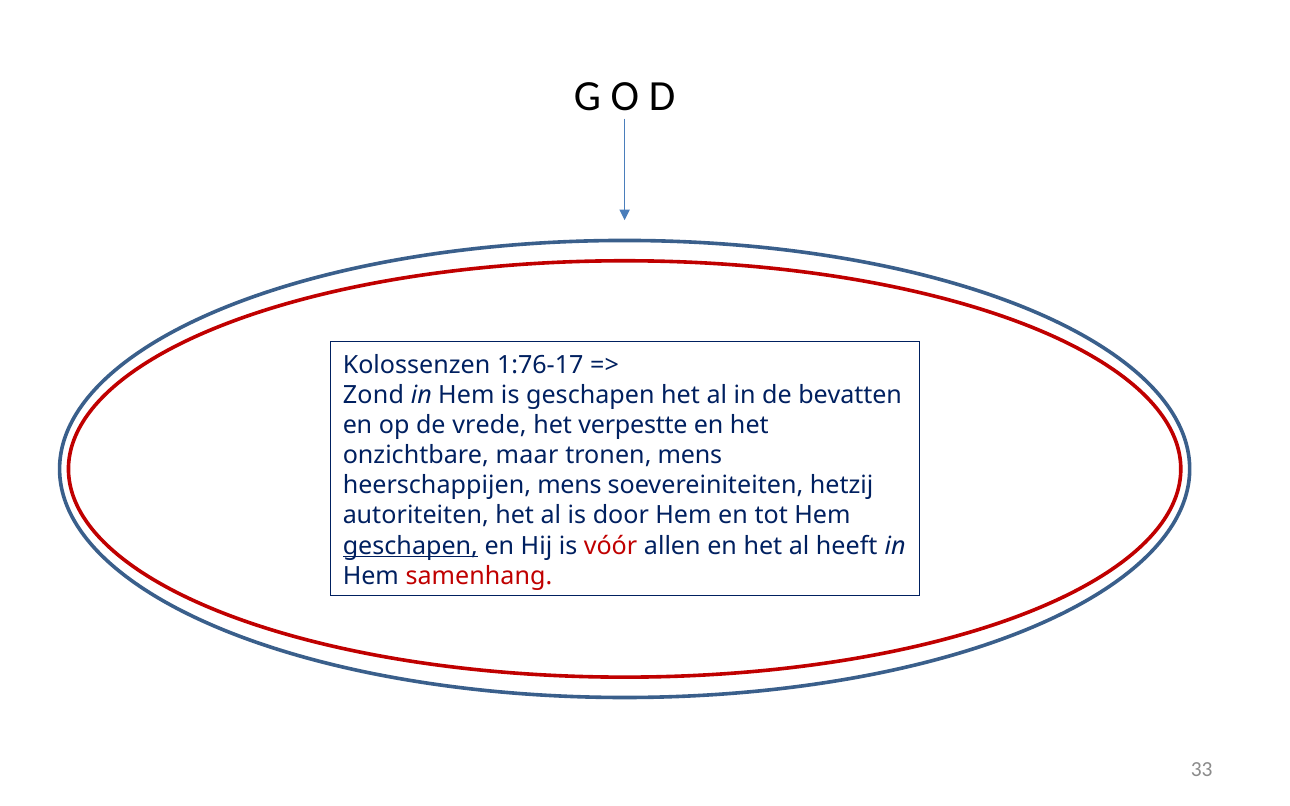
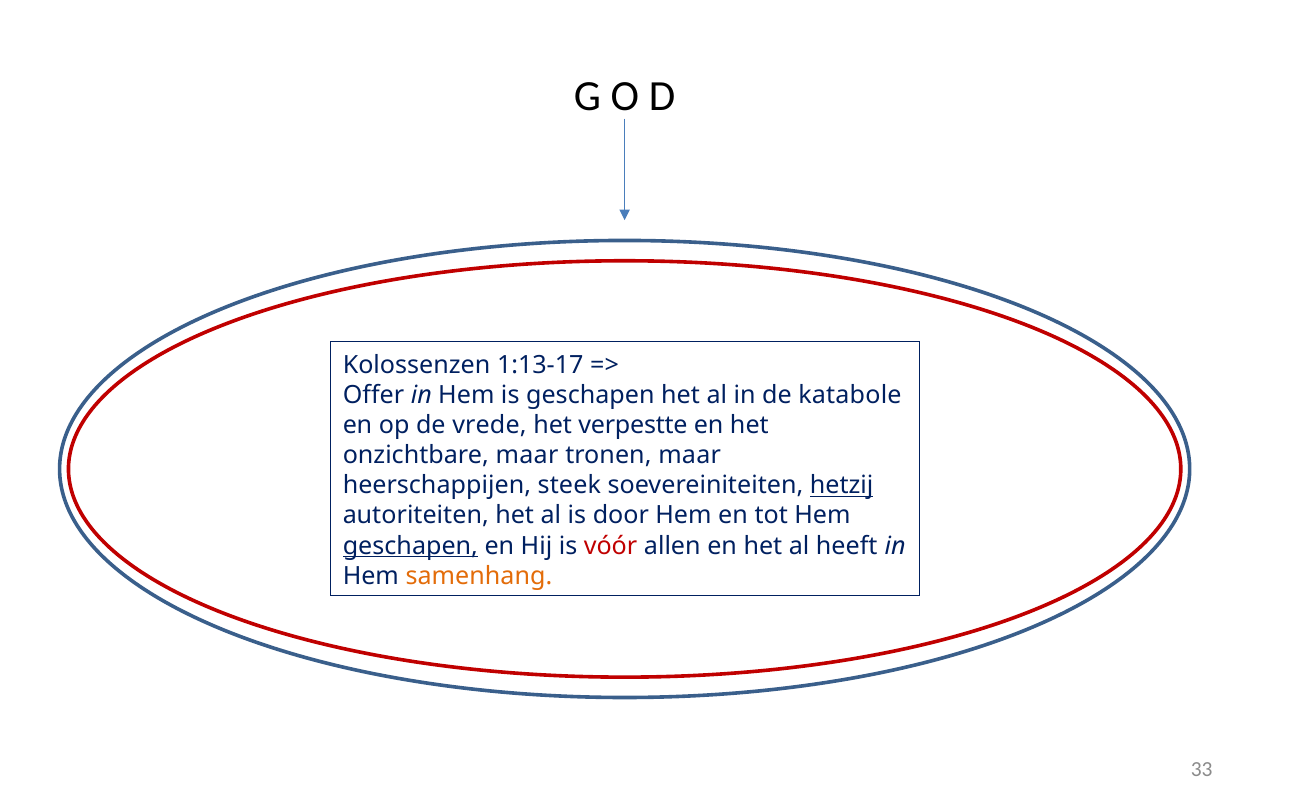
1:76-17: 1:76-17 -> 1:13-17 (540, 365)
Zond: Zond -> Offer (374, 395)
bevatten: bevatten -> katabole (850, 395)
tronen mens: mens -> maar (690, 456)
heerschappijen mens: mens -> steek (569, 486)
hetzij underline: none -> present (842, 486)
samenhang colour: red -> orange (479, 576)
